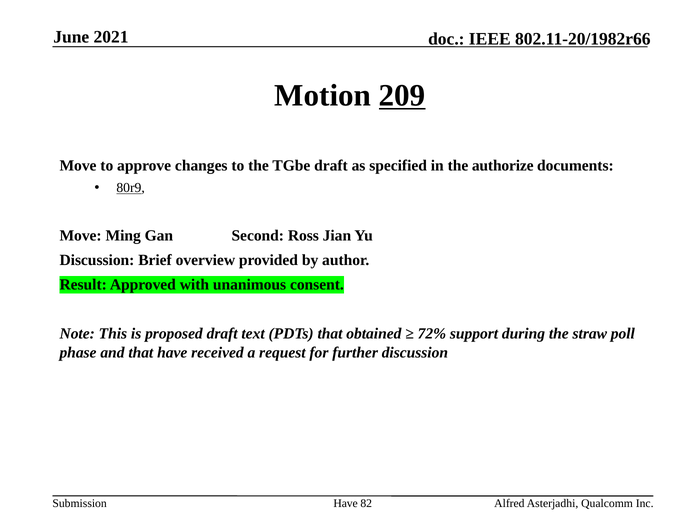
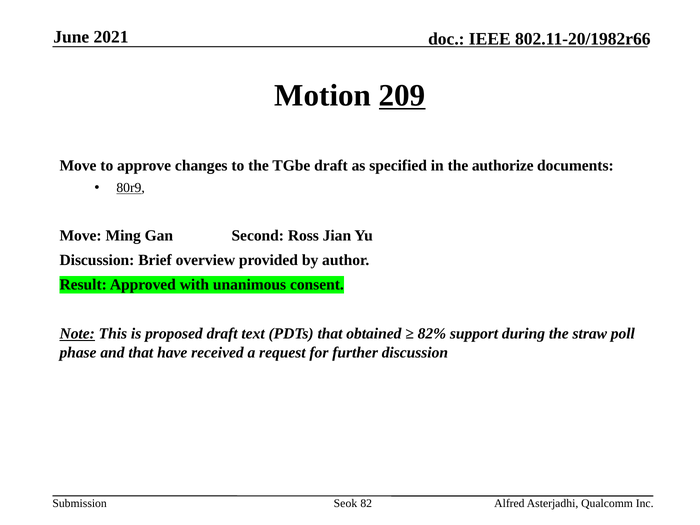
Note underline: none -> present (77, 334)
72%: 72% -> 82% (432, 334)
Have: Have -> Seok (345, 504)
